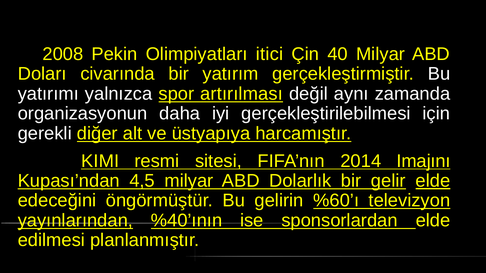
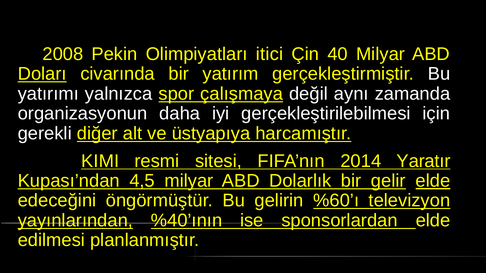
Doları underline: none -> present (42, 74)
artırılması: artırılması -> çalışmaya (242, 94)
Imajını: Imajını -> Yaratır (424, 161)
